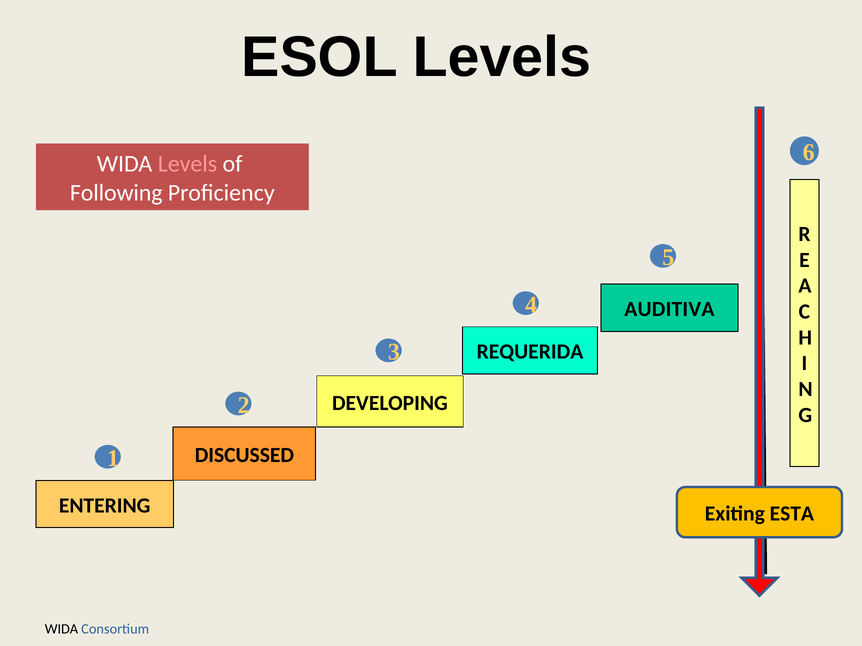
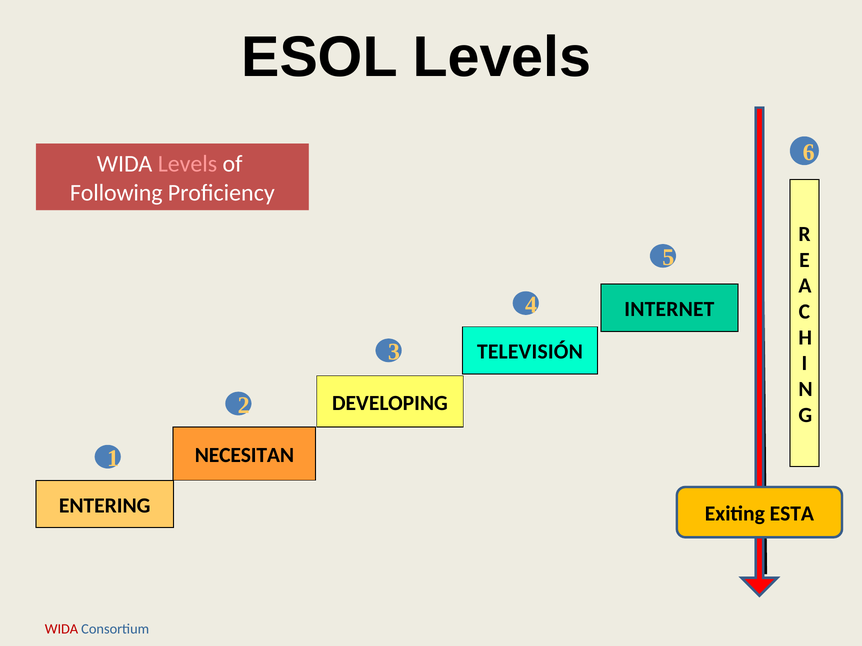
AUDITIVA: AUDITIVA -> INTERNET (669, 310)
REQUERIDA: REQUERIDA -> TELEVISIÓN (530, 352)
DISCUSSED: DISCUSSED -> NECESITAN (244, 456)
WIDA colour: black -> red (61, 630)
